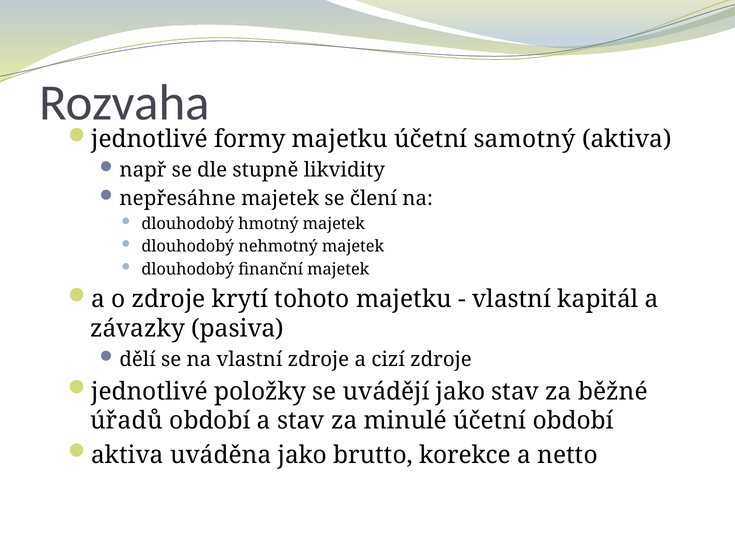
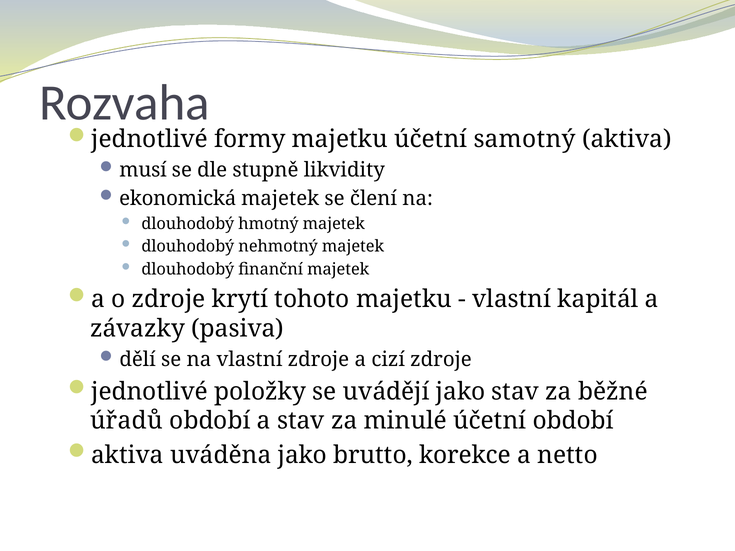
např: např -> musí (143, 170)
nepřesáhne: nepřesáhne -> ekonomická (178, 199)
